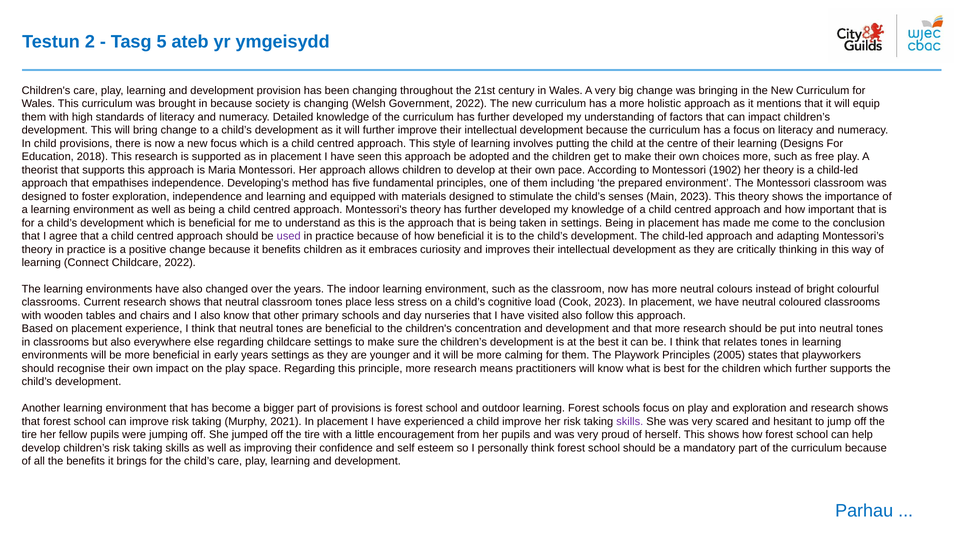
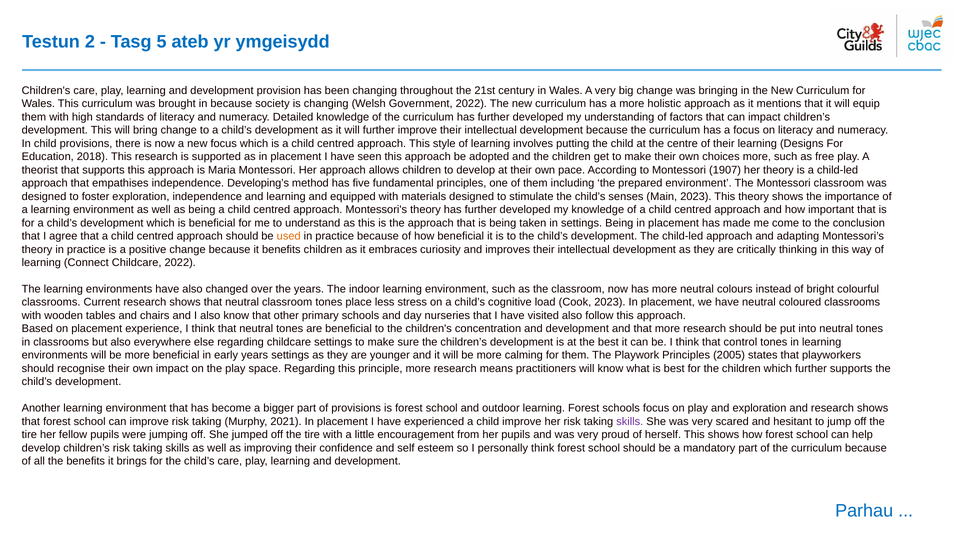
1902: 1902 -> 1907 (725, 170)
used colour: purple -> orange (289, 236)
relates: relates -> control (740, 342)
